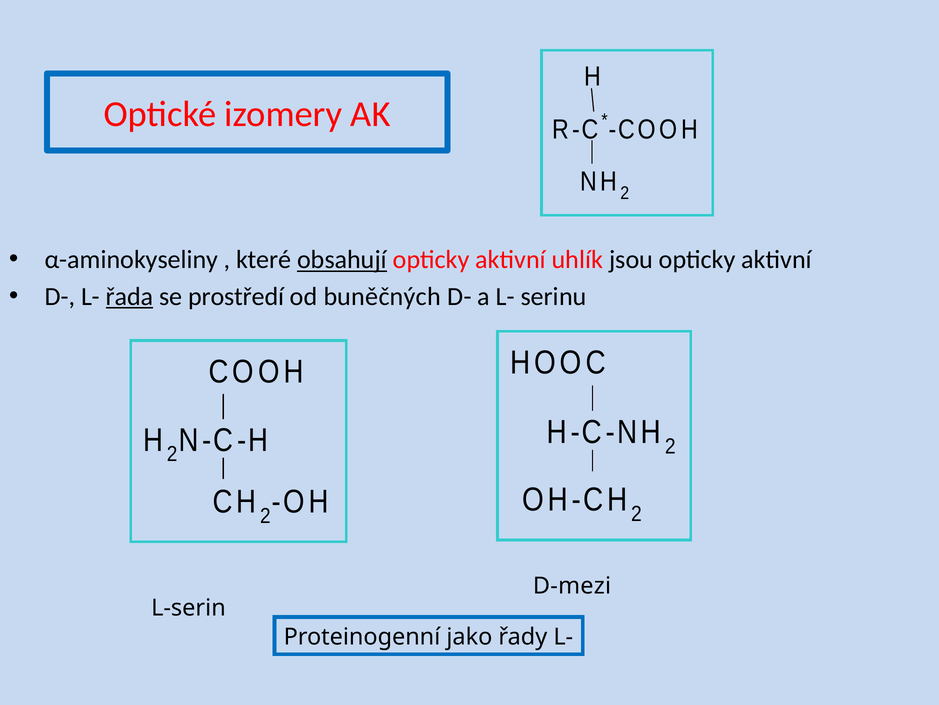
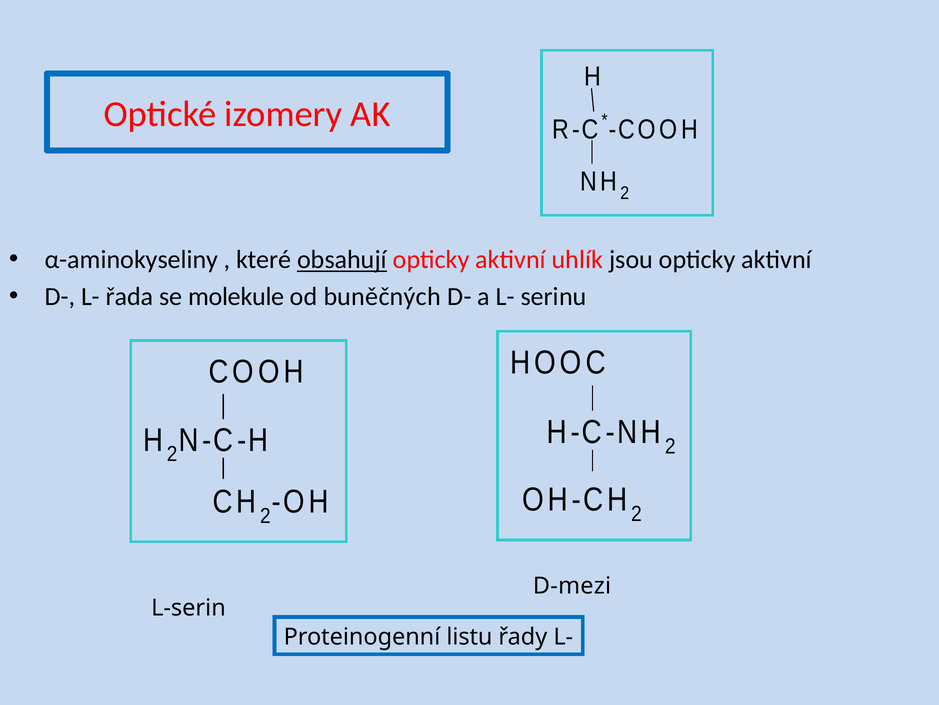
řada underline: present -> none (130, 296)
prostředí: prostředí -> molekule (236, 296)
jako: jako -> listu (469, 637)
